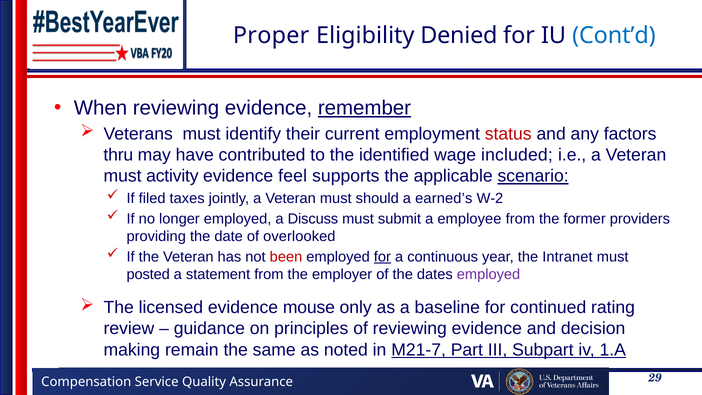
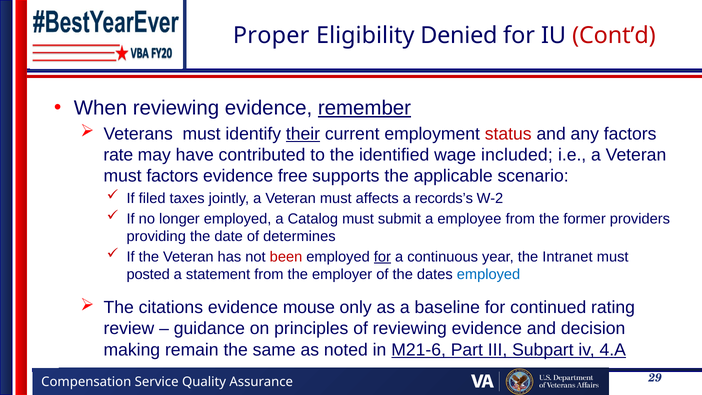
Cont’d colour: blue -> red (614, 36)
their underline: none -> present (303, 134)
thru: thru -> rate (118, 155)
must activity: activity -> factors (172, 176)
feel: feel -> free (293, 176)
scenario underline: present -> none (533, 176)
should: should -> affects (377, 198)
earned’s: earned’s -> records’s (444, 198)
Discuss: Discuss -> Catalog (313, 219)
overlooked: overlooked -> determines (299, 236)
employed colour: purple -> blue (489, 274)
licensed: licensed -> citations (171, 308)
M21-7: M21-7 -> M21-6 (419, 350)
1.A: 1.A -> 4.A (613, 350)
